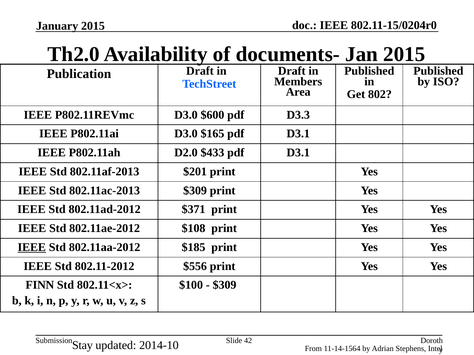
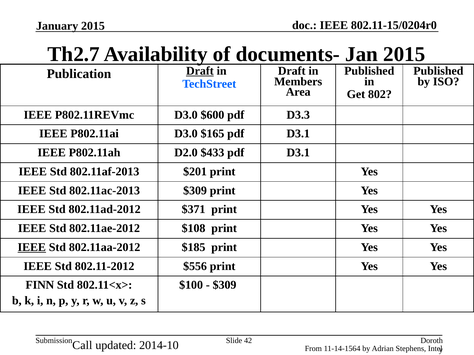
Th2.0: Th2.0 -> Th2.7 (74, 54)
Draft underline: none -> present (200, 71)
Stay: Stay -> Call (82, 346)
